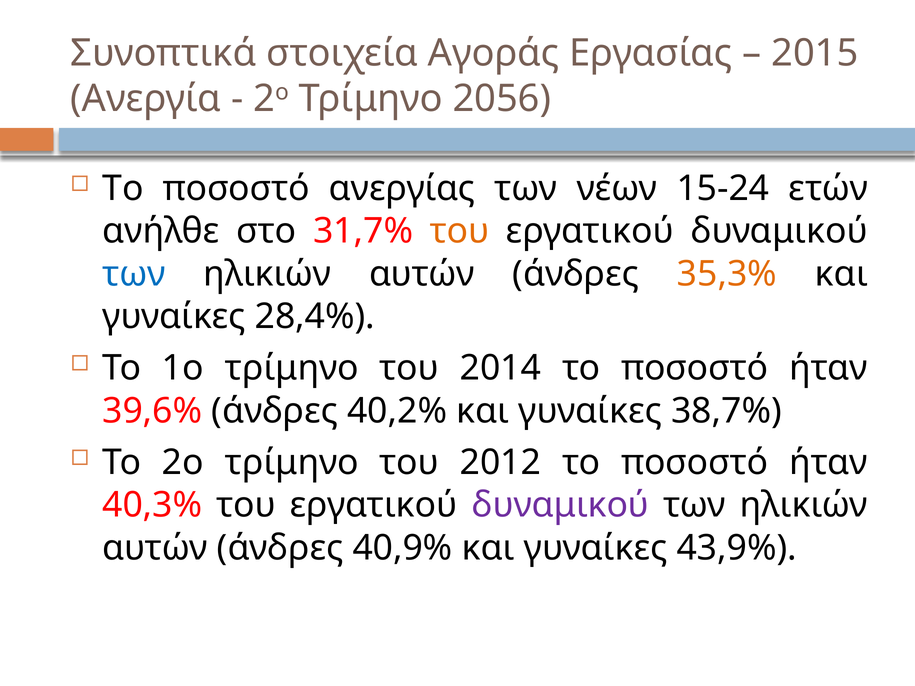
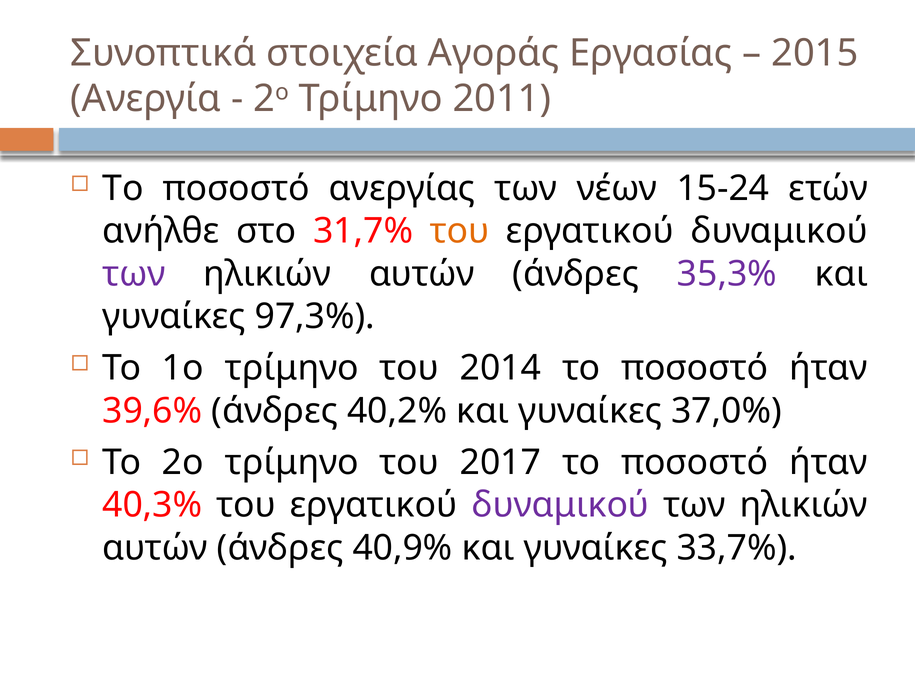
2056: 2056 -> 2011 (502, 99)
των colour: blue -> purple (134, 274)
35,3% colour: orange -> purple (727, 274)
28,4%: 28,4% -> 97,3% (315, 317)
38,7%: 38,7% -> 37,0% (726, 411)
2012: 2012 -> 2017 (500, 463)
43,9%: 43,9% -> 33,7% (737, 548)
